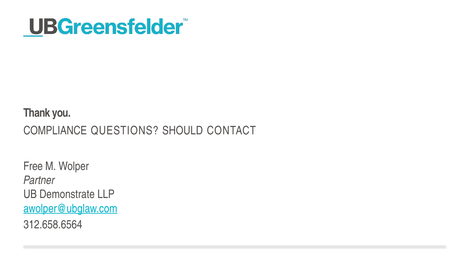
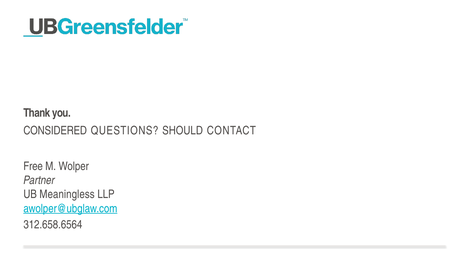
COMPLIANCE: COMPLIANCE -> CONSIDERED (55, 131)
Demonstrate: Demonstrate -> Meaningless (67, 194)
